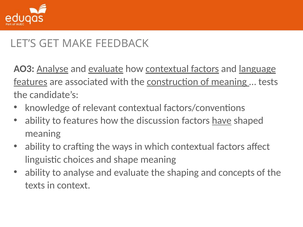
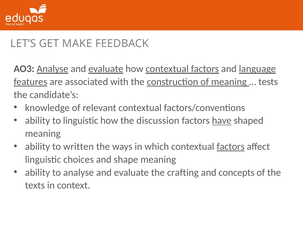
to features: features -> linguistic (81, 121)
crafting: crafting -> written (79, 147)
factors underline: none -> present (231, 147)
shaping: shaping -> crafting (183, 173)
